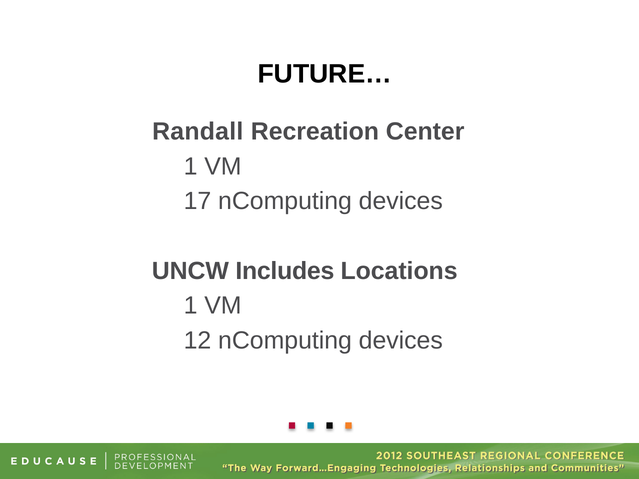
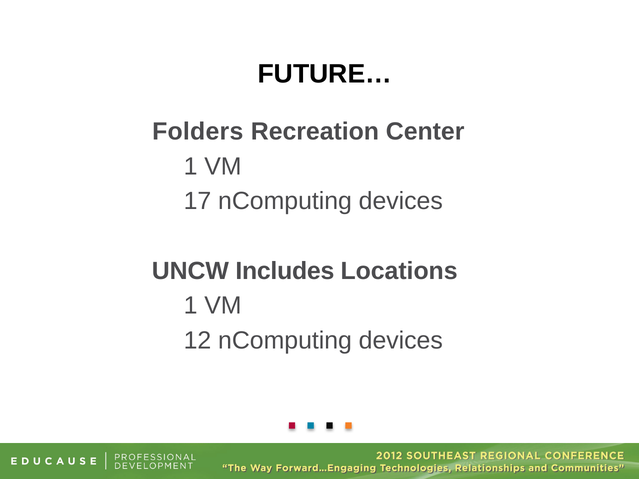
Randall: Randall -> Folders (198, 132)
